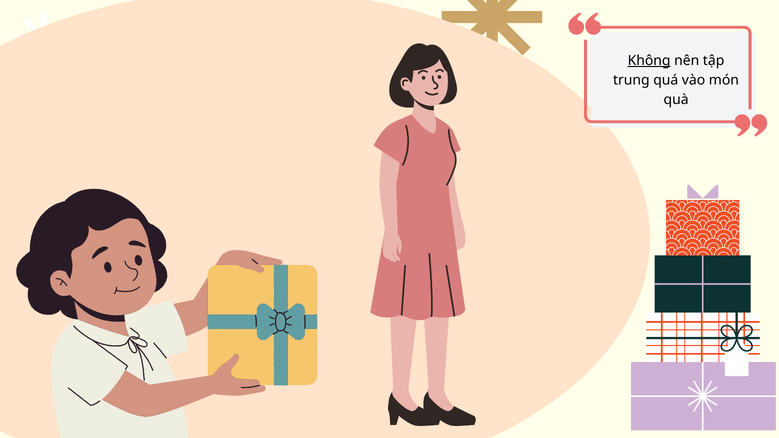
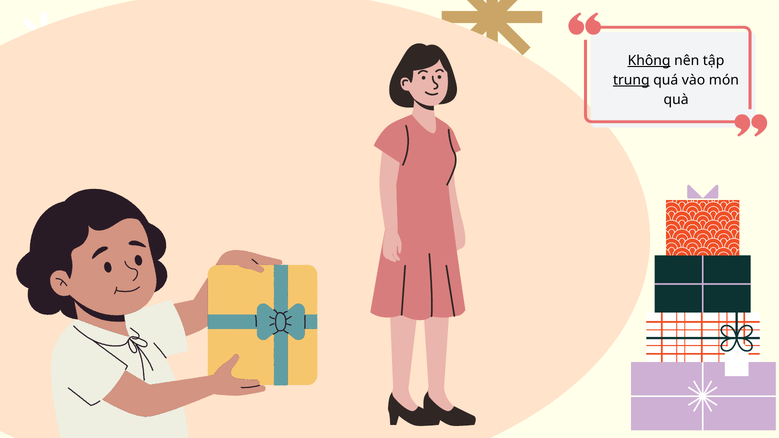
trung underline: none -> present (631, 80)
